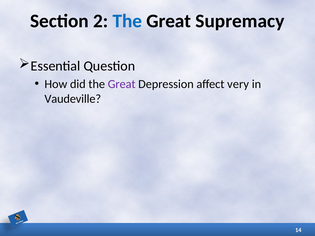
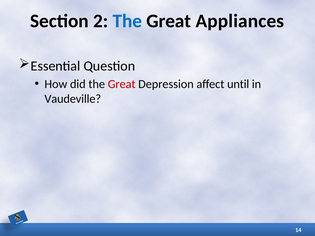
Supremacy: Supremacy -> Appliances (240, 21)
Great colour: purple -> red (122, 84)
very: very -> until (238, 84)
